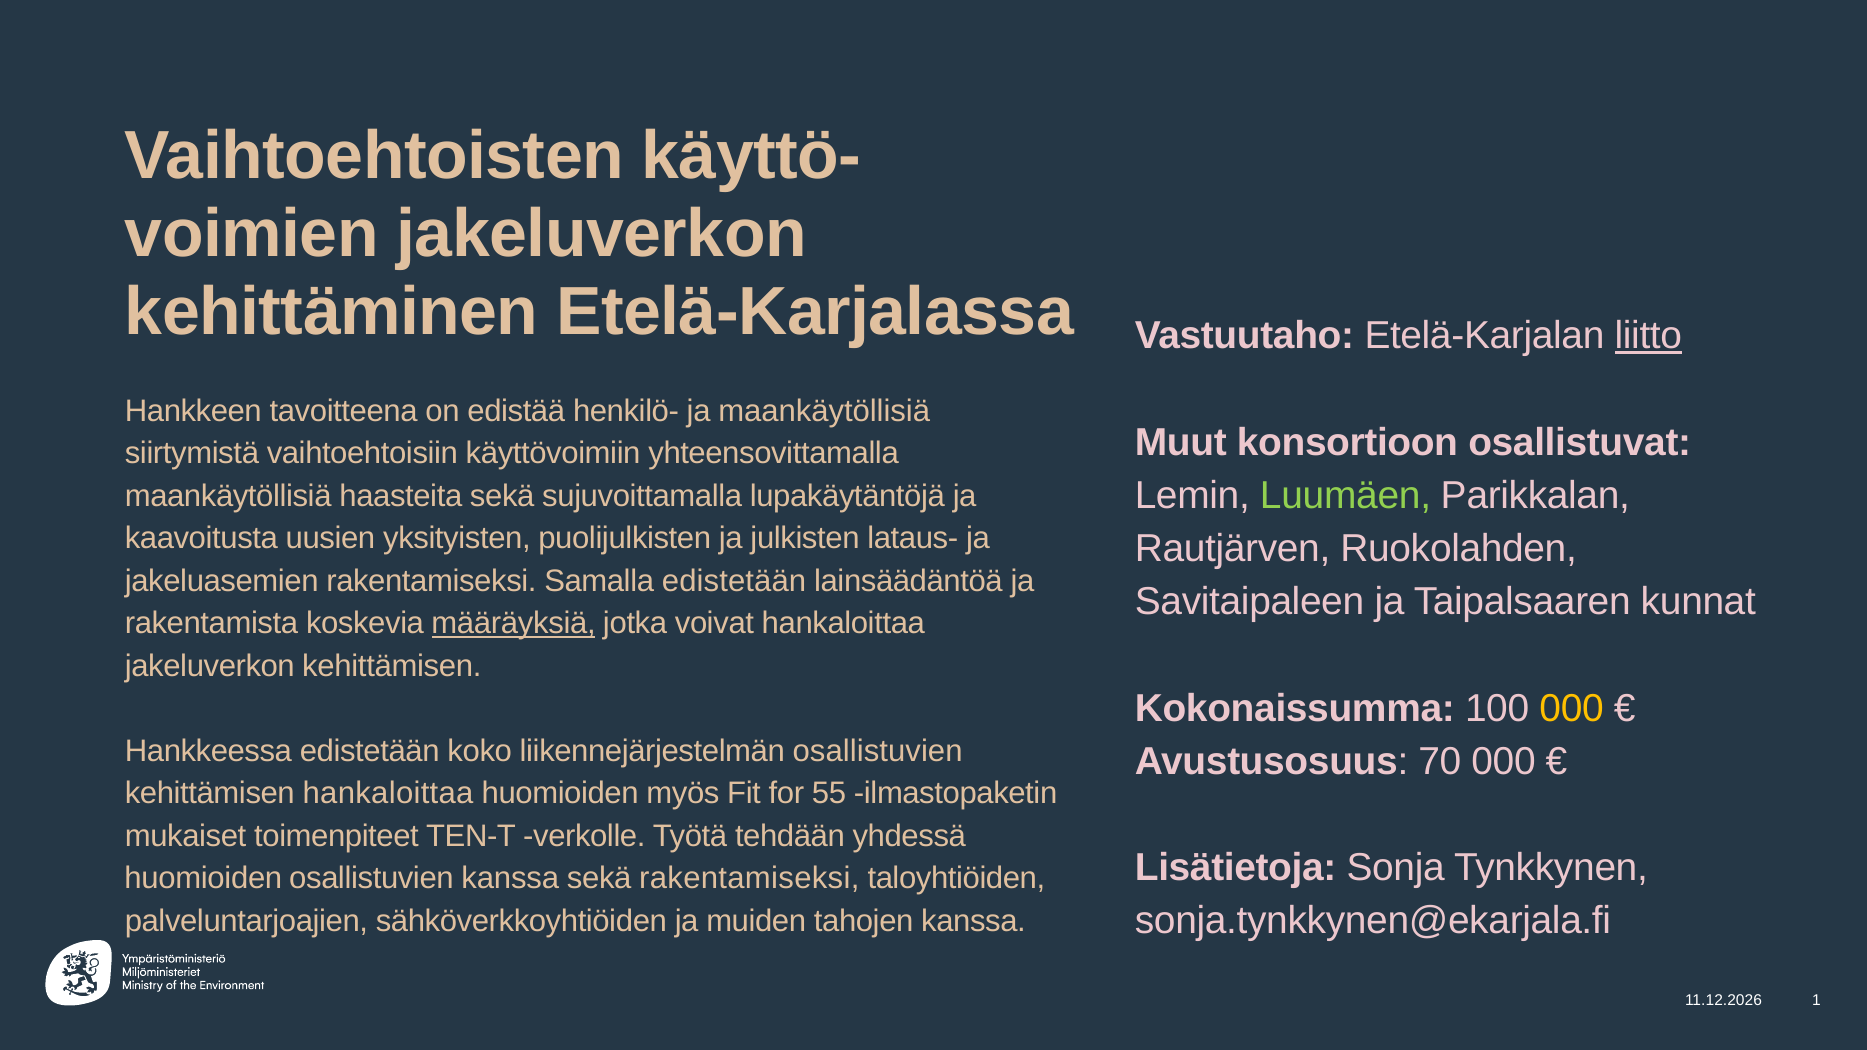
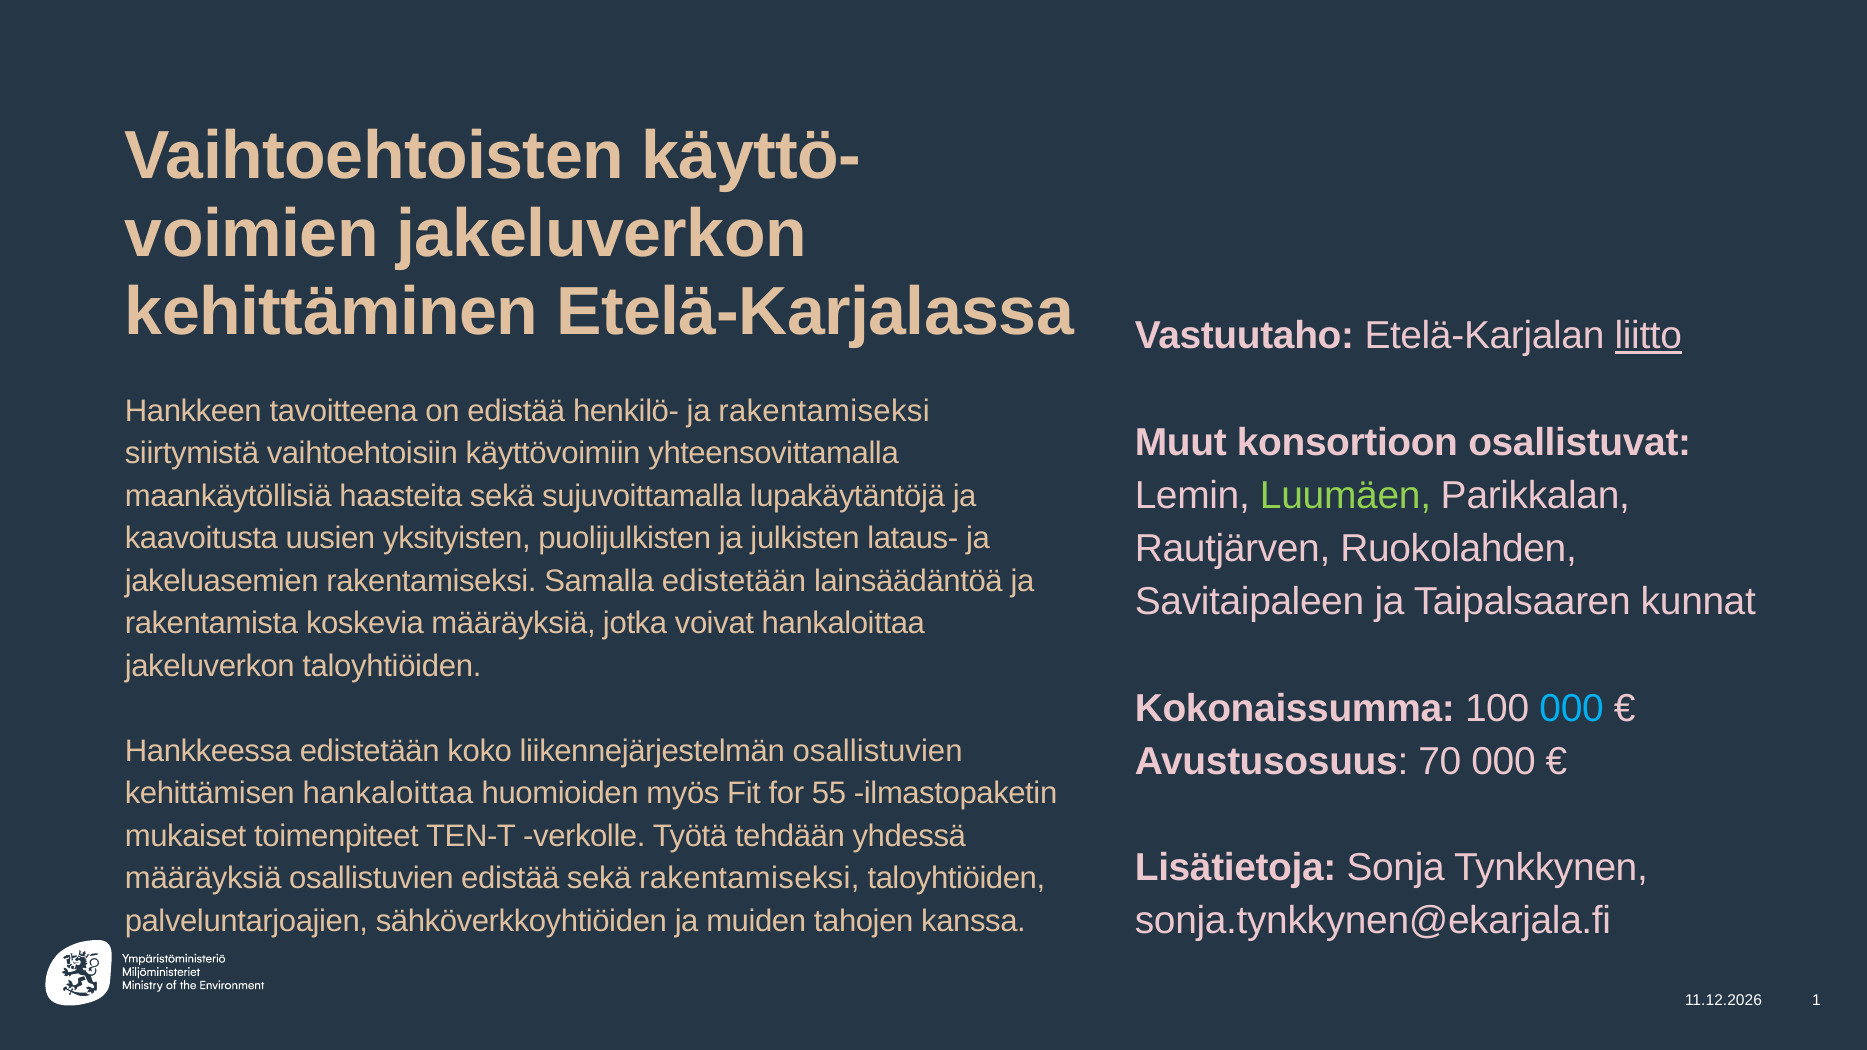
ja maankäytöllisiä: maankäytöllisiä -> rakentamiseksi (824, 411)
määräyksiä underline: present -> none (514, 623)
jakeluverkon kehittämisen: kehittämisen -> taloyhtiöiden (392, 666)
000 colour: yellow -> light blue (1572, 708)
huomioiden: huomioiden -> määräyksiä (203, 879)
osallistuvien kanssa: kanssa -> edistää (510, 879)
